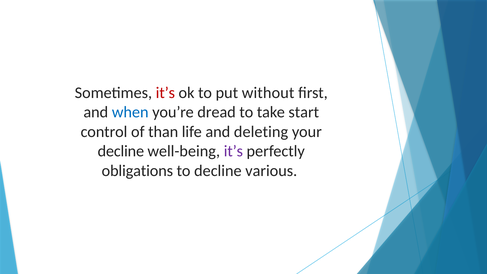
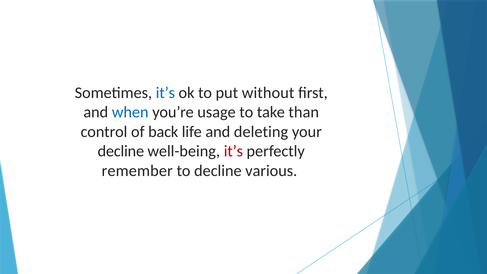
it’s colour: red -> blue (165, 93)
dread: dread -> usage (217, 112)
start: start -> than (304, 112)
than: than -> back (163, 132)
it’s colour: purple -> red (233, 151)
obligations: obligations -> remember (137, 171)
